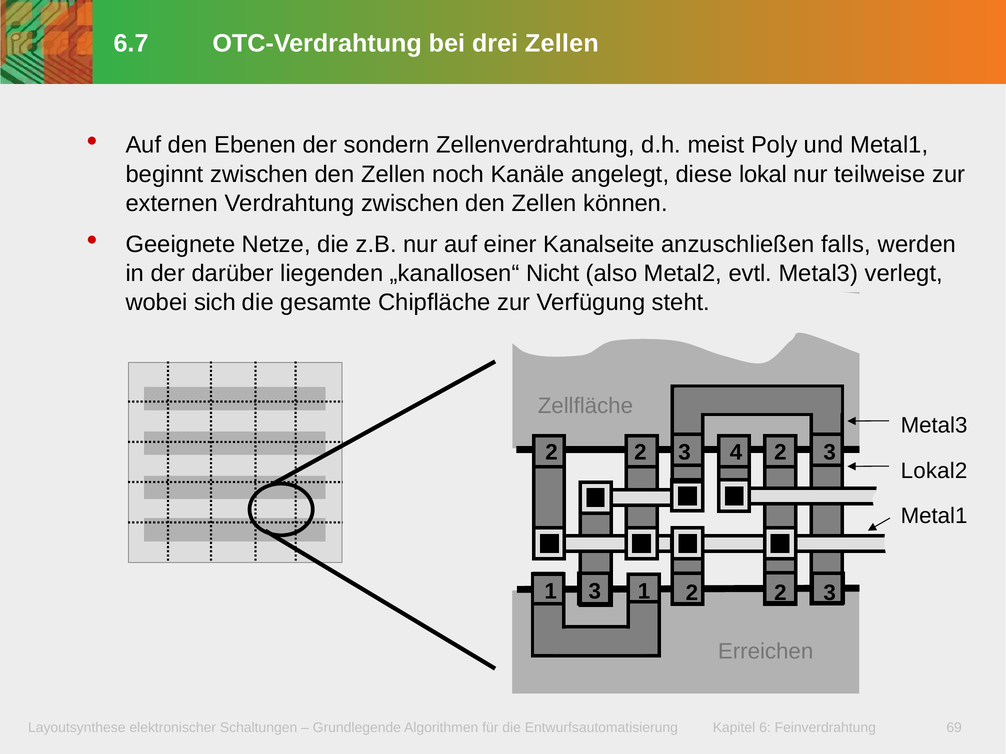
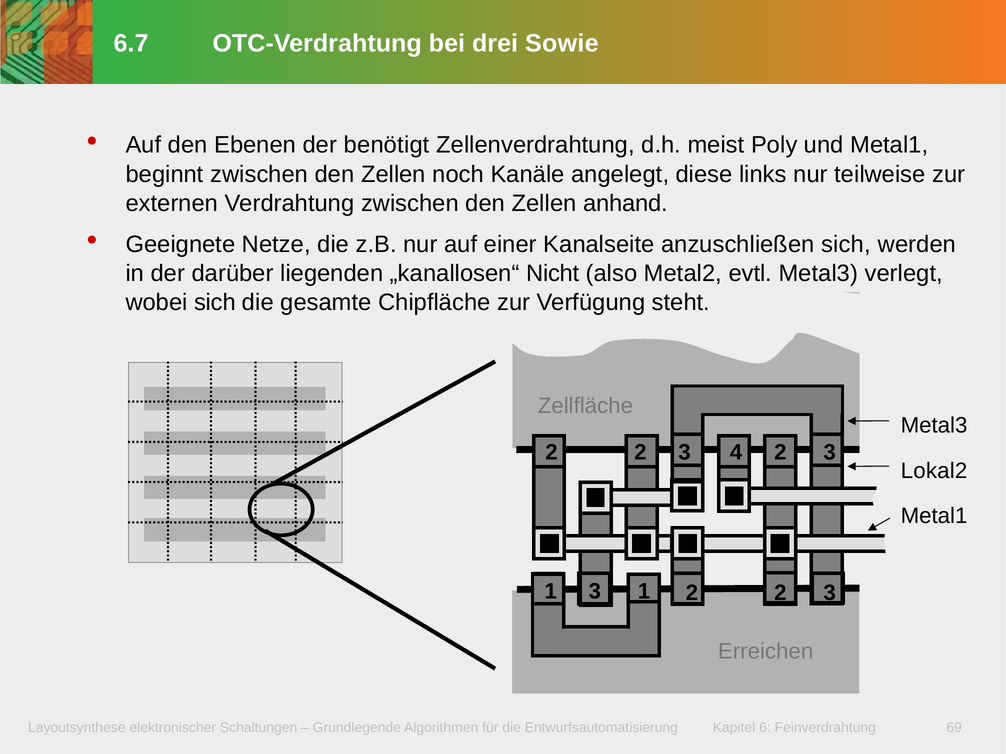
drei Zellen: Zellen -> Sowie (562, 44)
sondern: sondern -> benötigt (387, 145)
lokal: lokal -> links (763, 174)
können: können -> anhand (626, 203)
anzuschließen falls: falls -> sich (846, 244)
